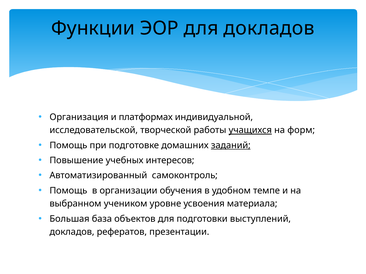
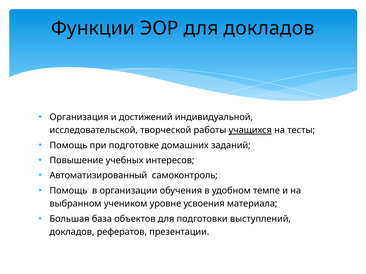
платформах: платформах -> достижений (146, 117)
форм: форм -> тесты (301, 130)
заданий underline: present -> none (231, 146)
